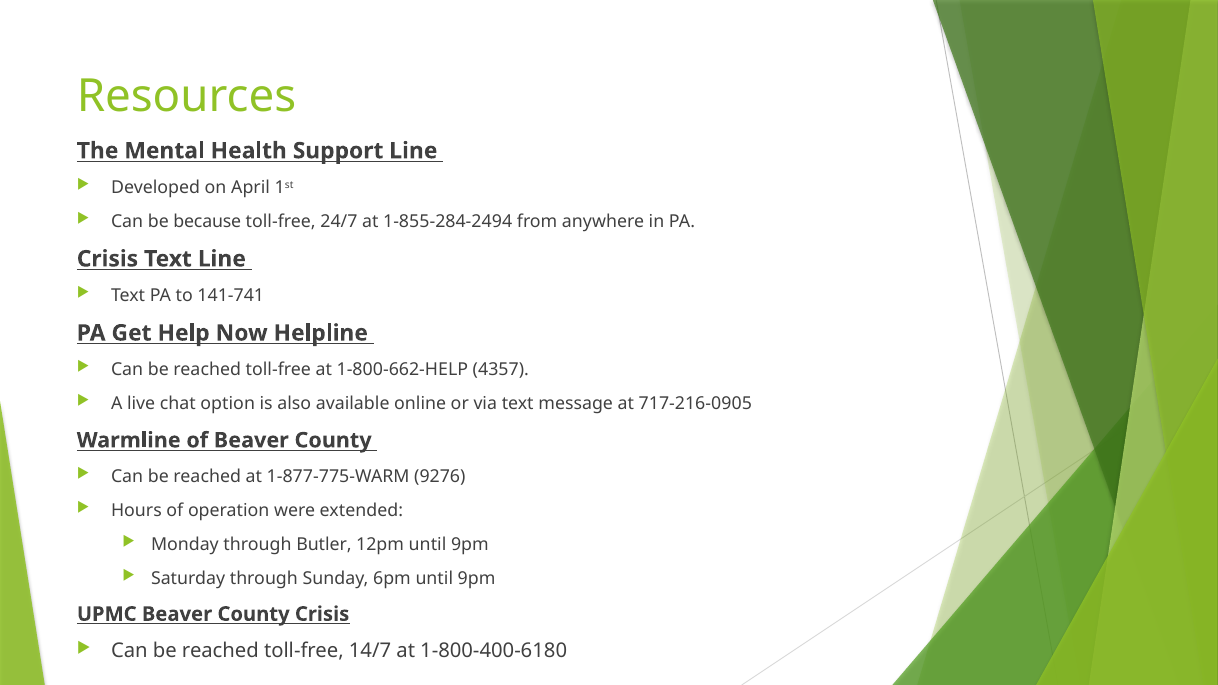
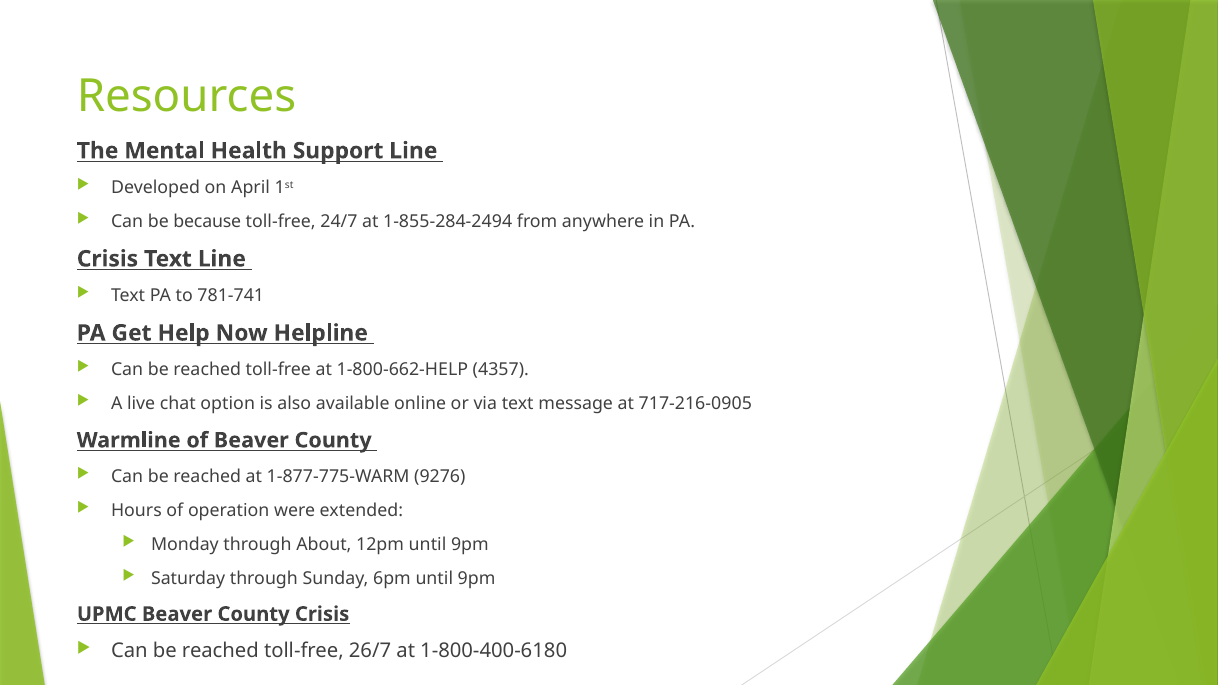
141-741: 141-741 -> 781-741 (231, 296)
Butler: Butler -> About (324, 544)
14/7: 14/7 -> 26/7 (370, 651)
